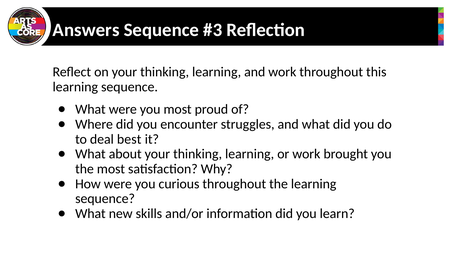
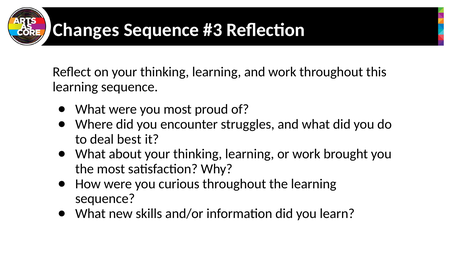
Answers: Answers -> Changes (86, 30)
